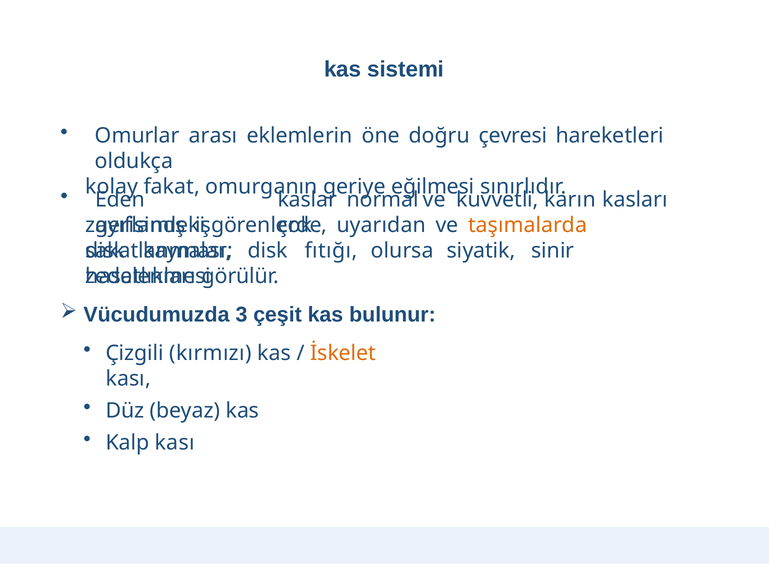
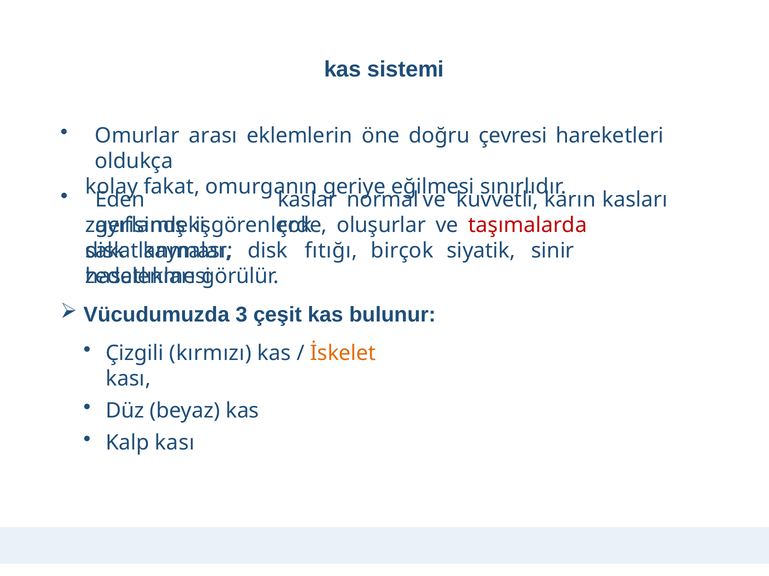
uyarıdan: uyarıdan -> oluşurlar (381, 225)
taşımalarda colour: orange -> red (528, 225)
olursa: olursa -> birçok (402, 251)
